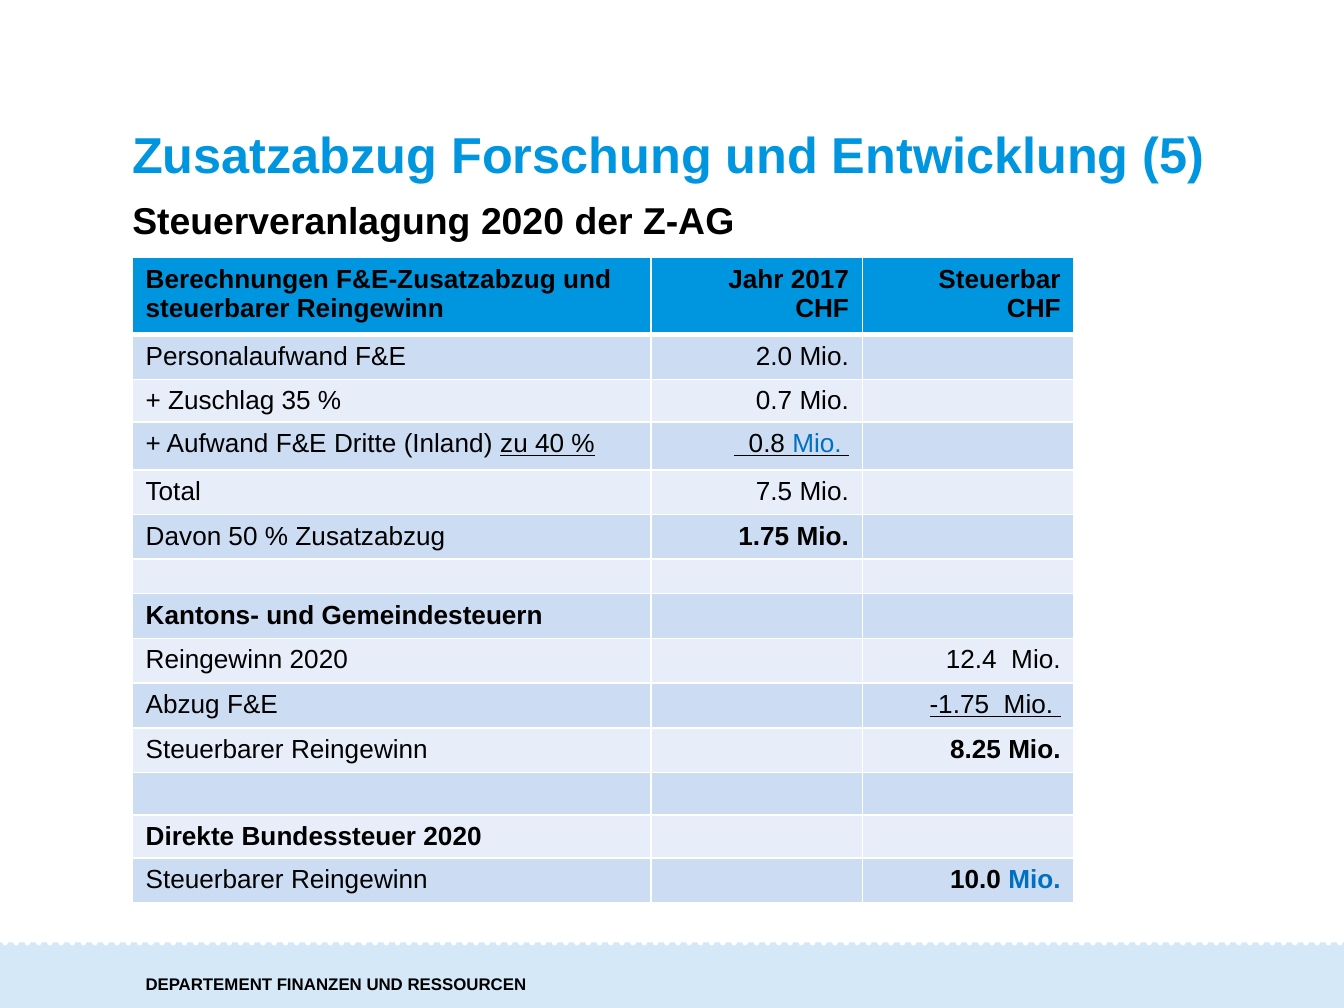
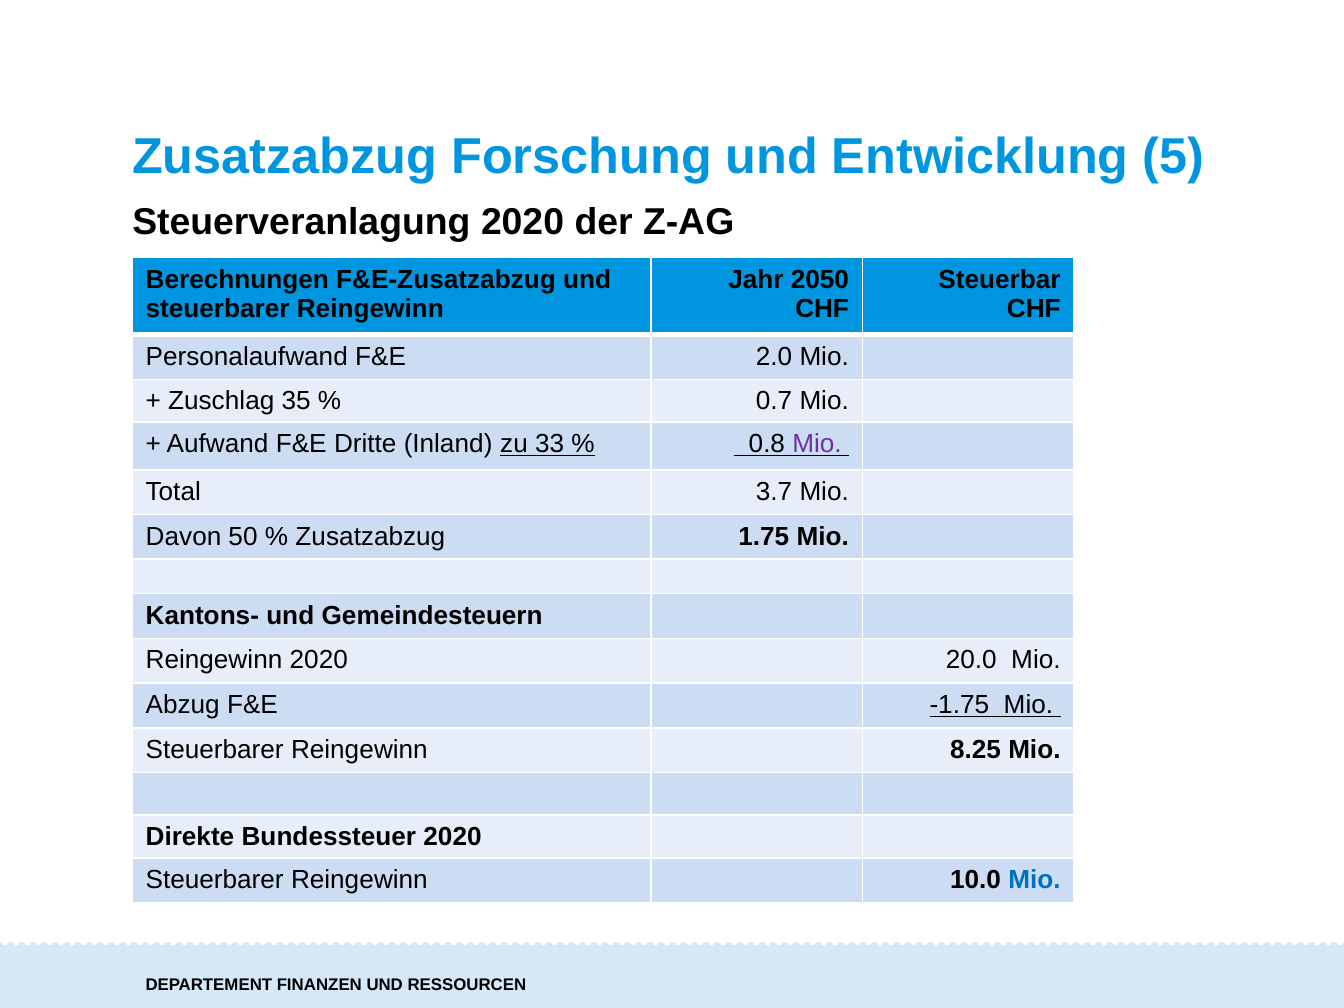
2017: 2017 -> 2050 (820, 279)
40: 40 -> 33 (550, 444)
Mio colour: blue -> purple (817, 444)
7.5: 7.5 -> 3.7 (774, 492)
12.4: 12.4 -> 20.0 (971, 660)
